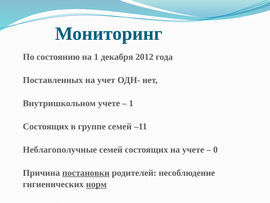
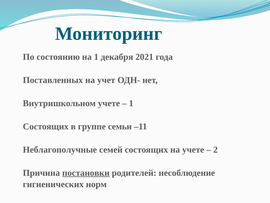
2012: 2012 -> 2021 (144, 57)
группе семей: семей -> семьи (120, 126)
0: 0 -> 2 (215, 149)
норм underline: present -> none (96, 184)
